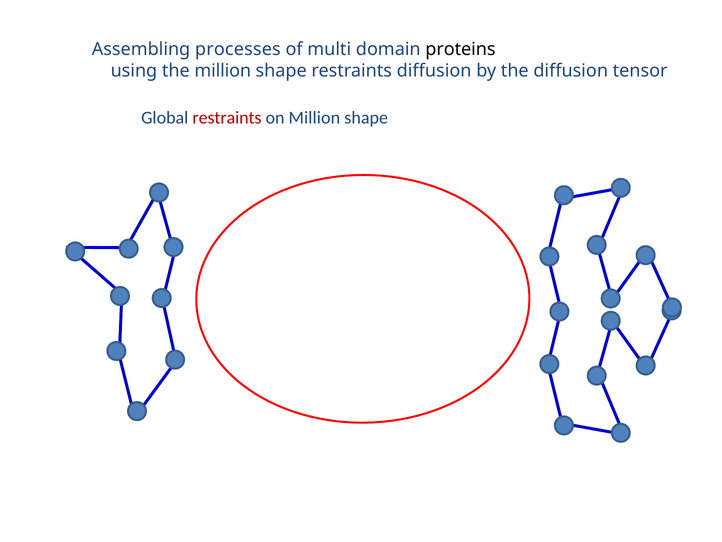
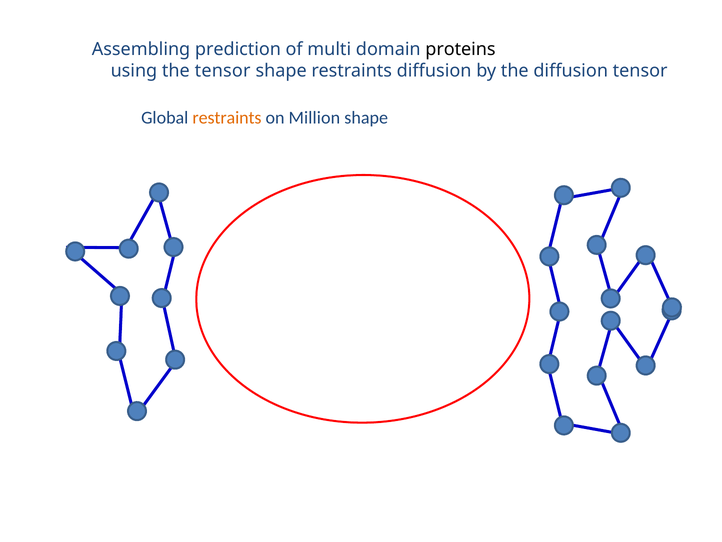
processes: processes -> prediction (238, 49)
the million: million -> tensor (223, 71)
restraints colour: red -> orange (227, 118)
